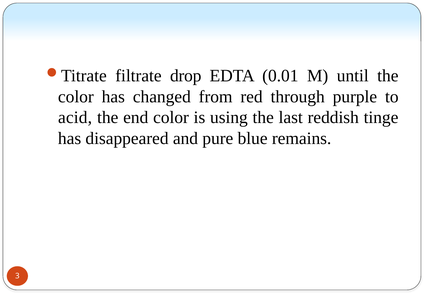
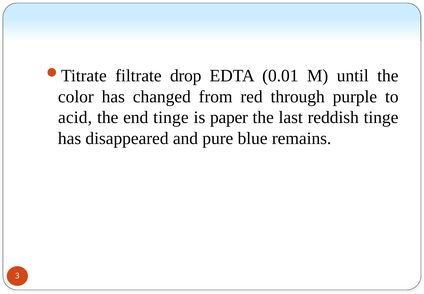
end color: color -> tinge (171, 117)
using: using -> paper (229, 117)
